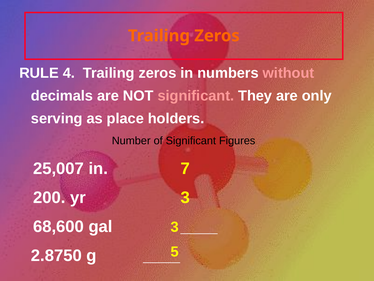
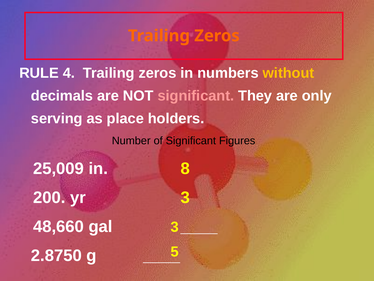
without colour: pink -> yellow (288, 73)
25,007: 25,007 -> 25,009 (59, 168)
7: 7 -> 8 (185, 168)
68,600: 68,600 -> 48,660 (59, 226)
